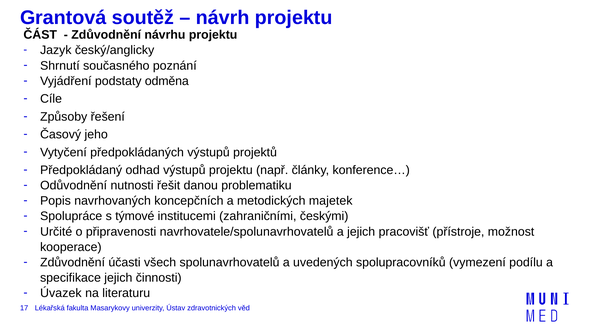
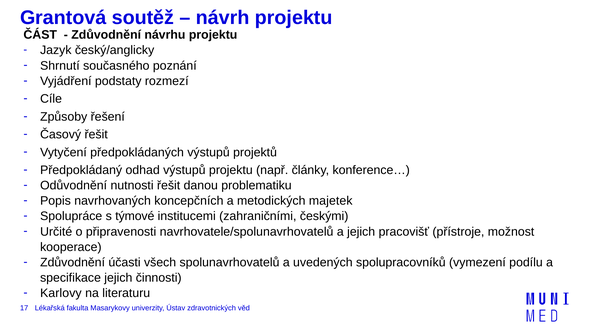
odměna: odměna -> rozmezí (167, 81)
Časový jeho: jeho -> řešit (96, 134)
Úvazek: Úvazek -> Karlovy (61, 293)
